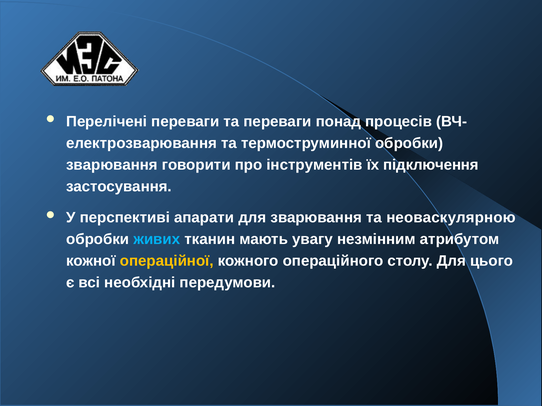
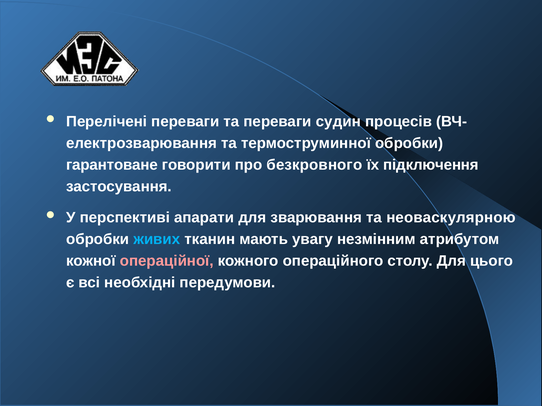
понад: понад -> судин (338, 122)
зварювання: зварювання -> гарантоване (112, 165)
інструментів: інструментів -> безкровного (314, 165)
операційної colour: yellow -> pink (167, 261)
